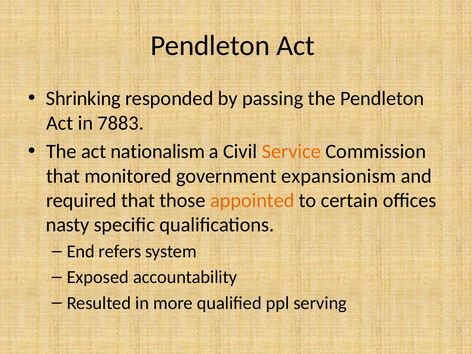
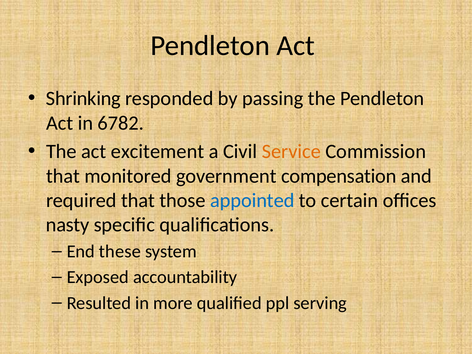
7883: 7883 -> 6782 (121, 123)
nationalism: nationalism -> excitement (158, 152)
expansionism: expansionism -> compensation (339, 176)
appointed colour: orange -> blue (252, 200)
refers: refers -> these (120, 252)
